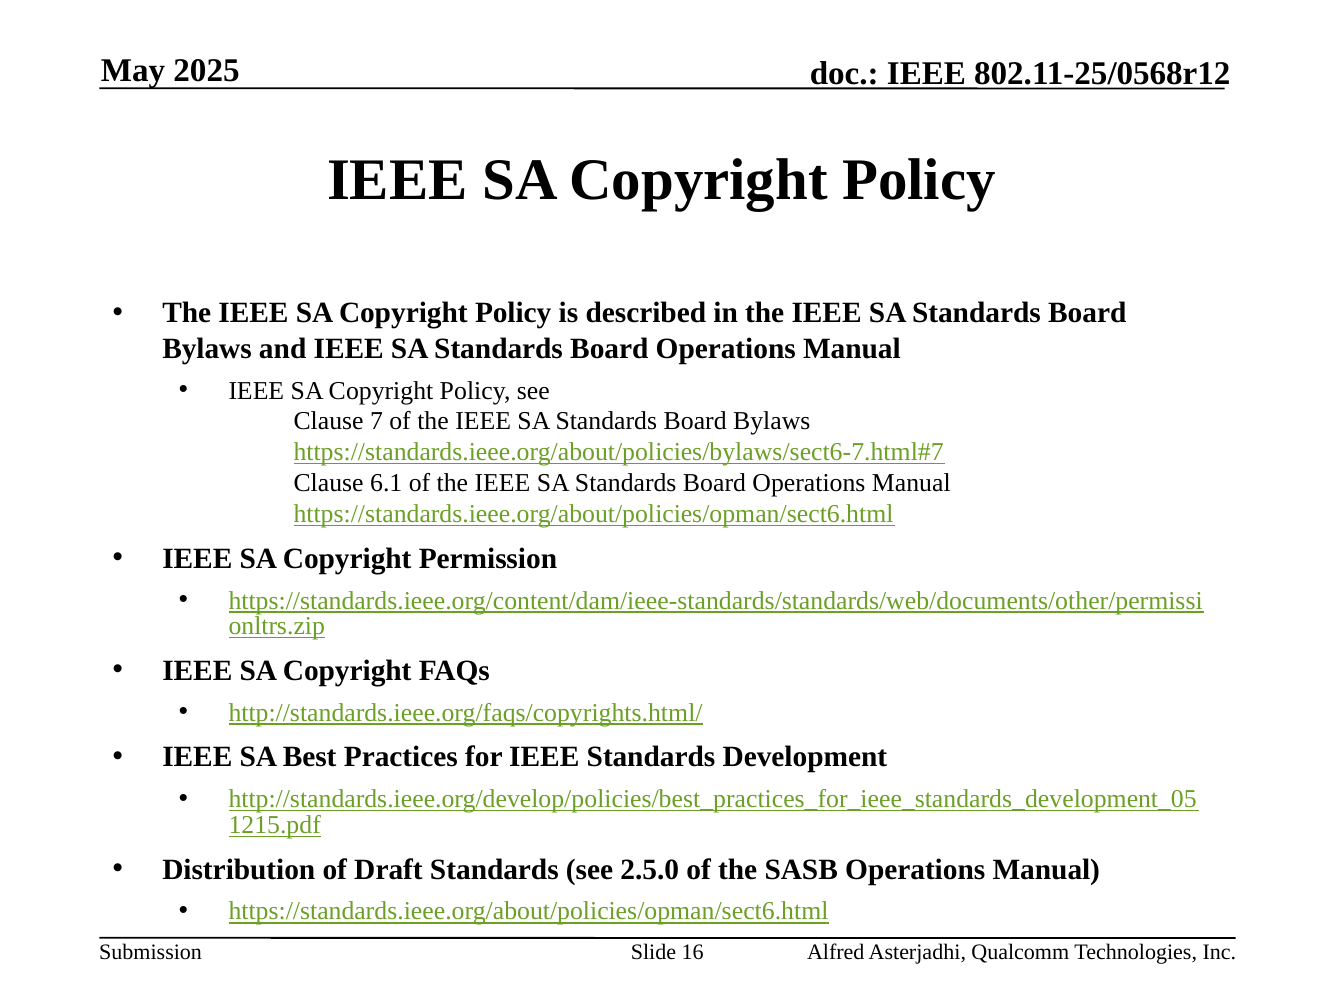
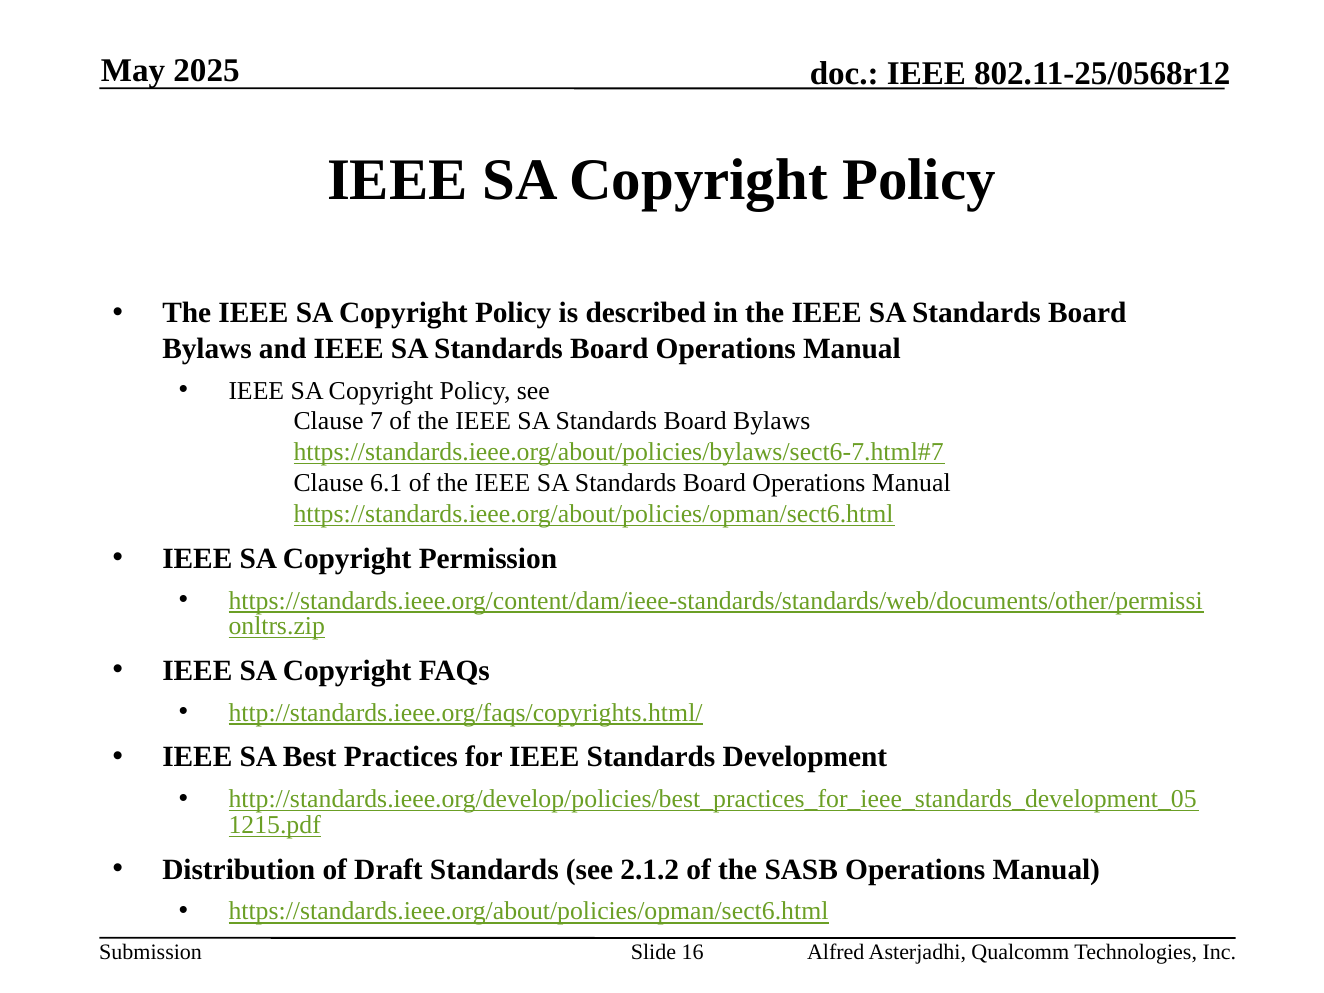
2.5.0: 2.5.0 -> 2.1.2 (650, 869)
